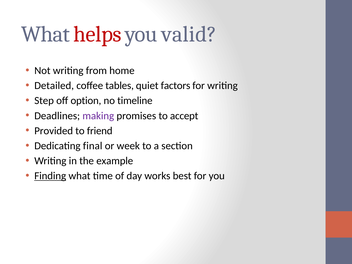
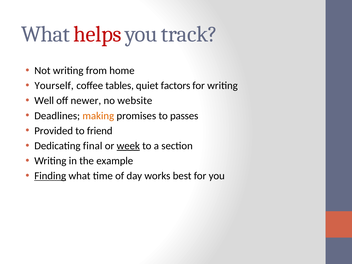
valid: valid -> track (189, 34)
Detailed: Detailed -> Yourself (54, 86)
Step: Step -> Well (44, 101)
option: option -> newer (86, 101)
timeline: timeline -> website (135, 101)
making colour: purple -> orange (98, 116)
accept: accept -> passes (184, 116)
week underline: none -> present (128, 146)
